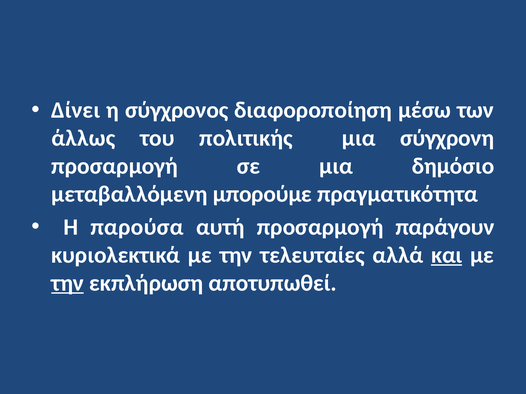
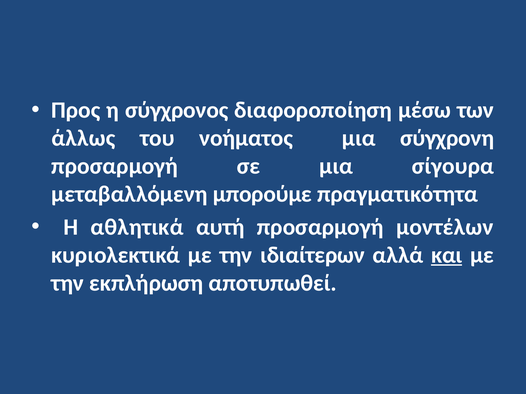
Δίνει: Δίνει -> Προς (76, 110)
πολιτικής: πολιτικής -> νοήματος (246, 138)
δημόσιο: δημόσιο -> σίγουρα (453, 166)
παρούσα: παρούσα -> αθλητικά (137, 227)
παράγουν: παράγουν -> μοντέλων (445, 227)
τελευταίες: τελευταίες -> ιδιαίτερων (313, 255)
την underline: present -> none (68, 283)
